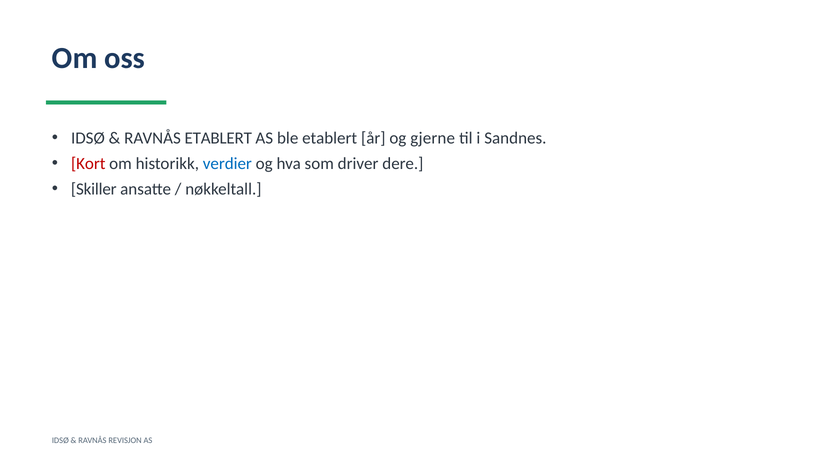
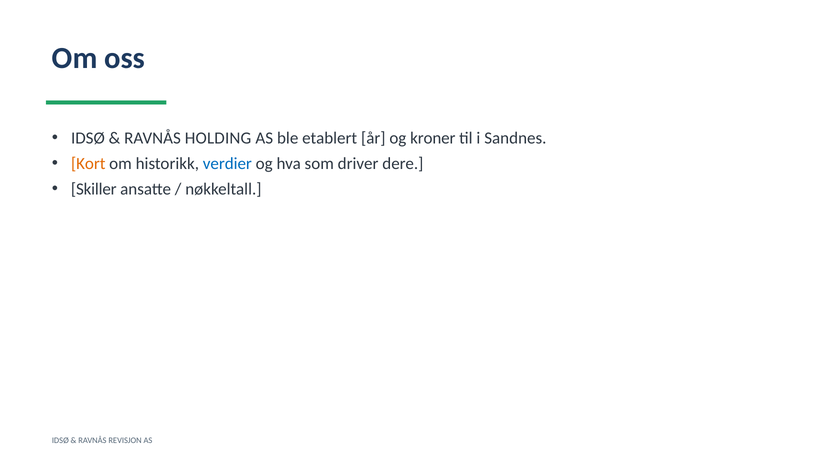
RAVNÅS ETABLERT: ETABLERT -> HOLDING (218, 138)
gjerne: gjerne -> kroner (433, 138)
Kort colour: red -> orange (88, 164)
